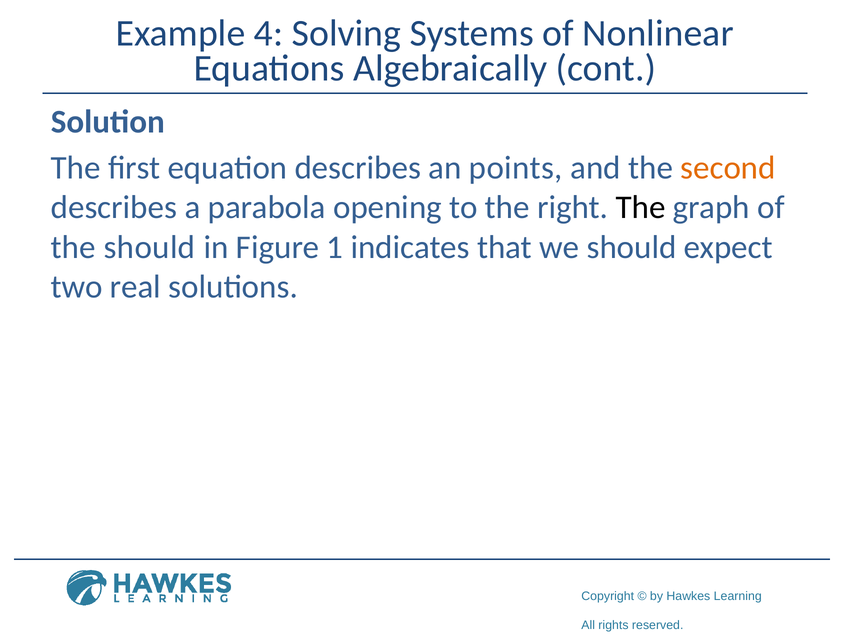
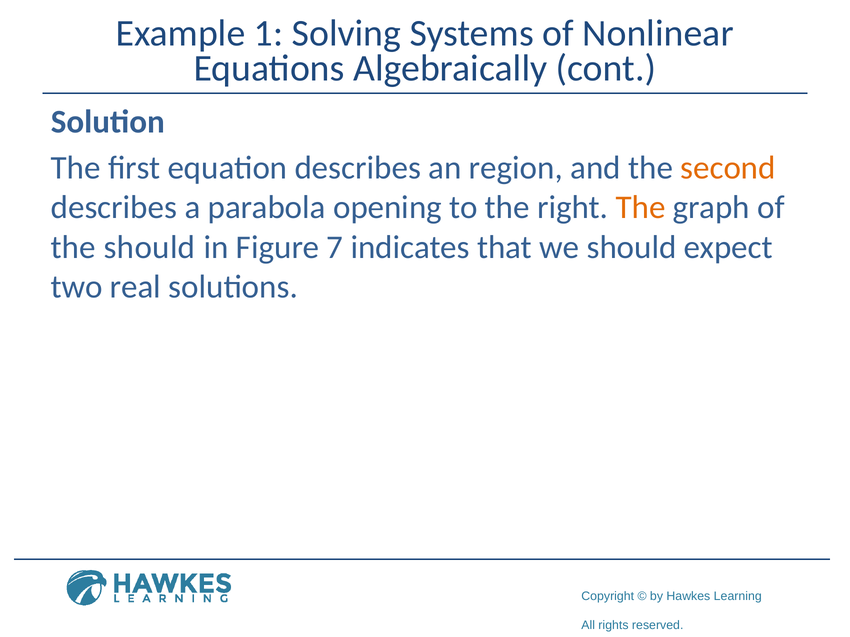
4: 4 -> 1 (269, 33)
points: points -> region (516, 168)
The colour: black -> orange (641, 208)
1: 1 -> 7 (335, 247)
